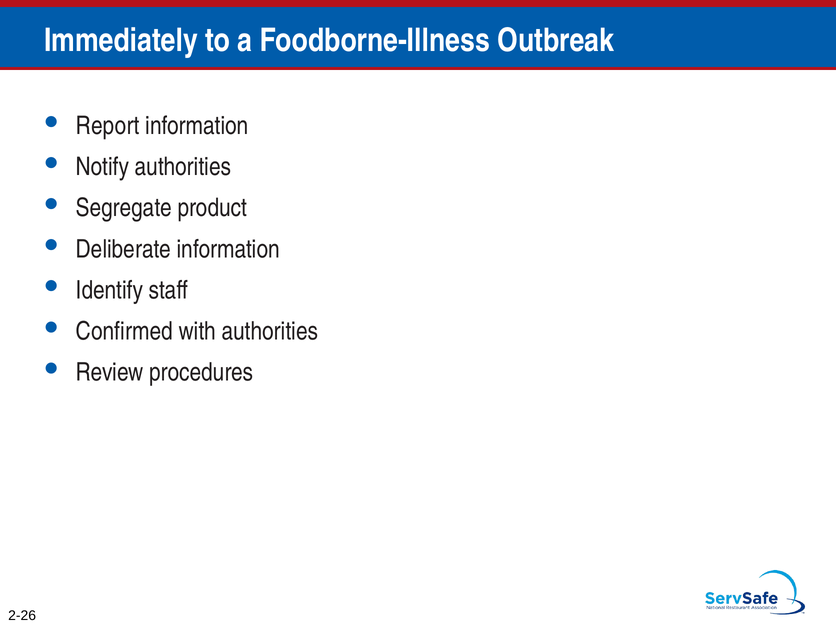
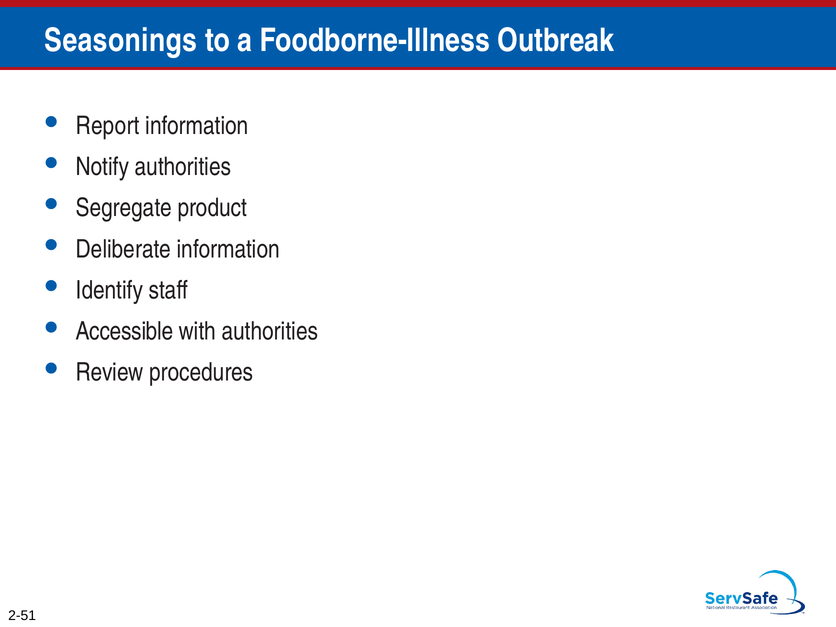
Immediately: Immediately -> Seasonings (121, 41)
Confirmed: Confirmed -> Accessible (125, 331)
2-26: 2-26 -> 2-51 (22, 615)
